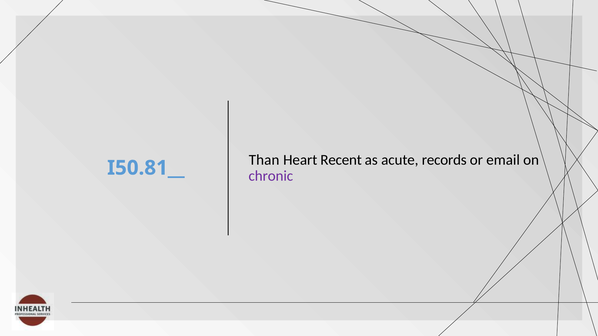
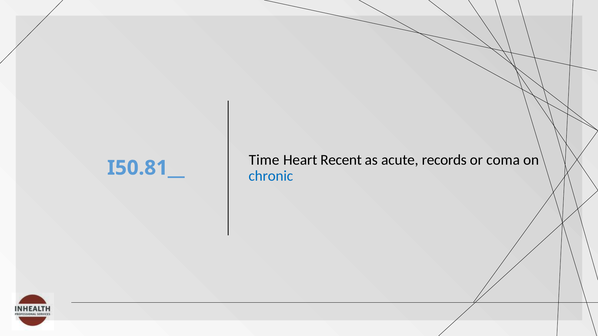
Than: Than -> Time (264, 160)
email: email -> coma (503, 160)
chronic colour: purple -> blue (271, 176)
